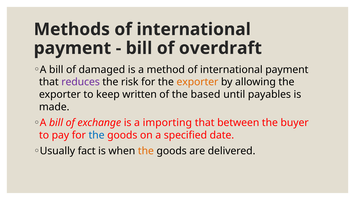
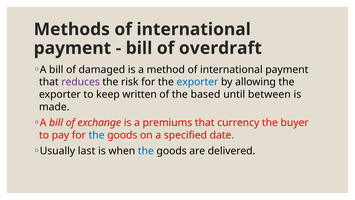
exporter colour: orange -> blue (197, 82)
payables: payables -> between (269, 94)
importing: importing -> premiums (167, 123)
between: between -> currency (238, 123)
fact: fact -> last (87, 151)
the colour: orange -> blue (146, 151)
